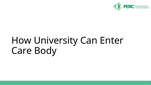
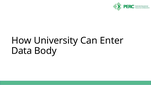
Care: Care -> Data (22, 51)
